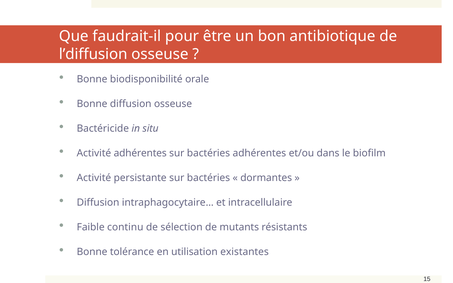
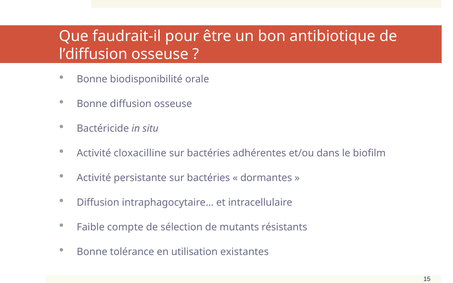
Activité adhérentes: adhérentes -> cloxacilline (140, 153)
continu: continu -> compte (125, 227)
